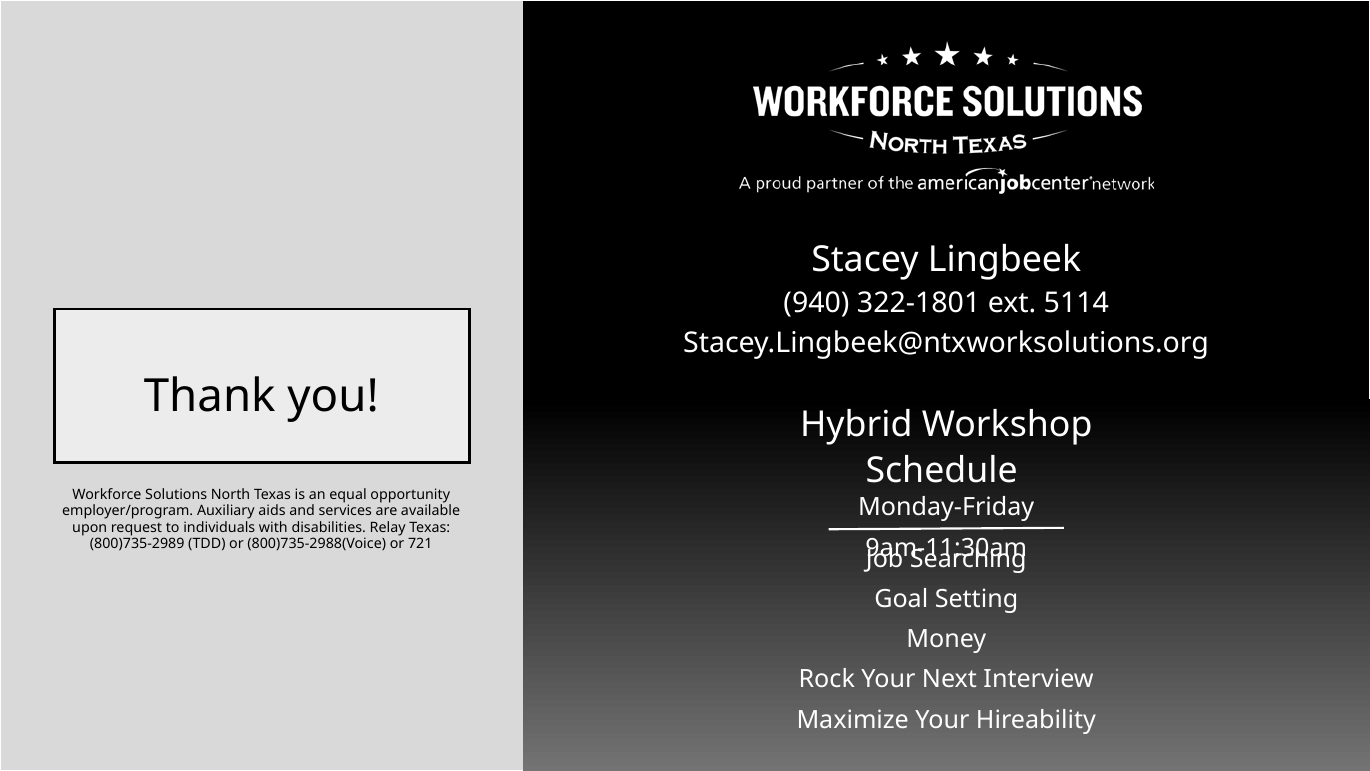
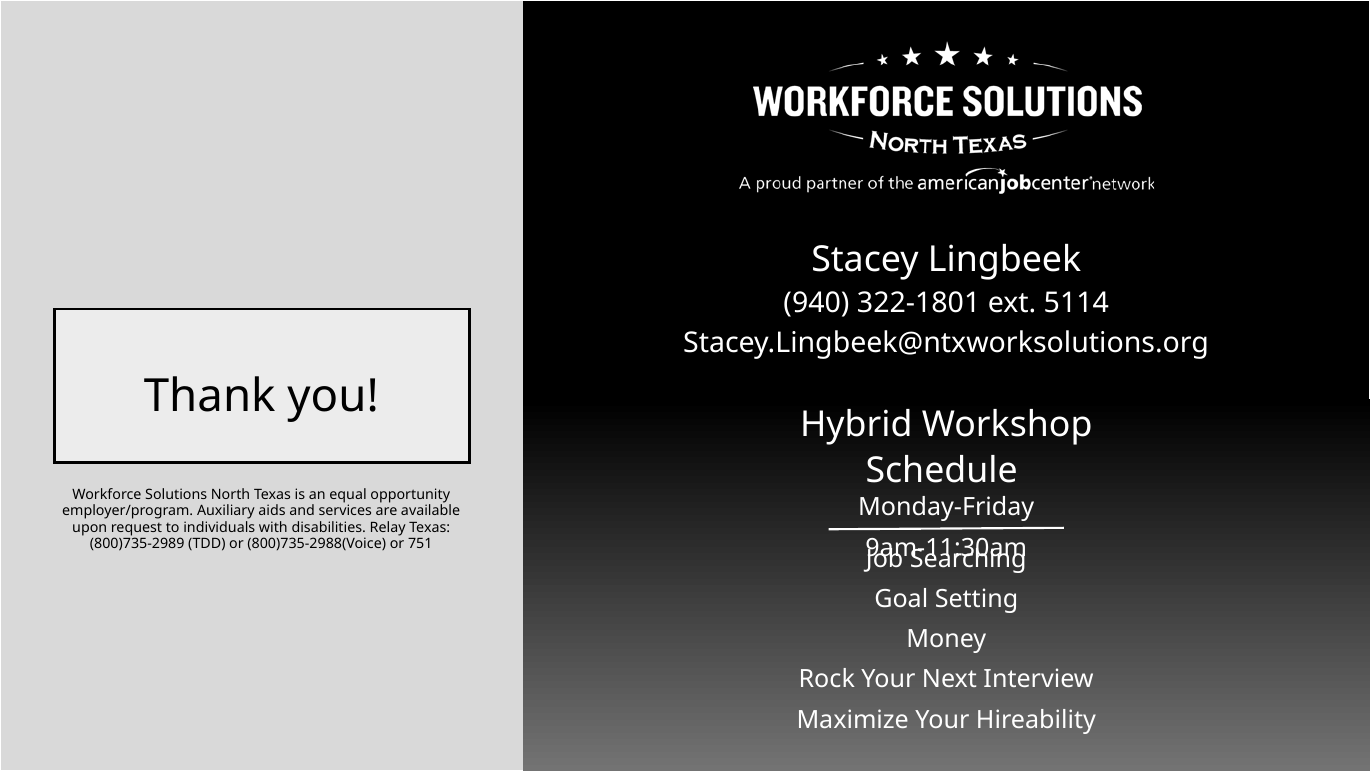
721: 721 -> 751 (420, 544)
